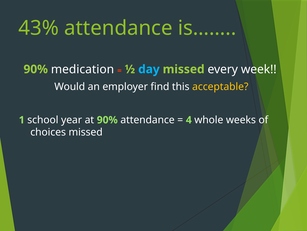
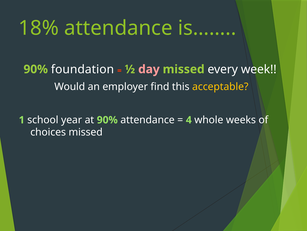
43%: 43% -> 18% (39, 28)
medication: medication -> foundation (82, 69)
day colour: light blue -> pink (149, 69)
